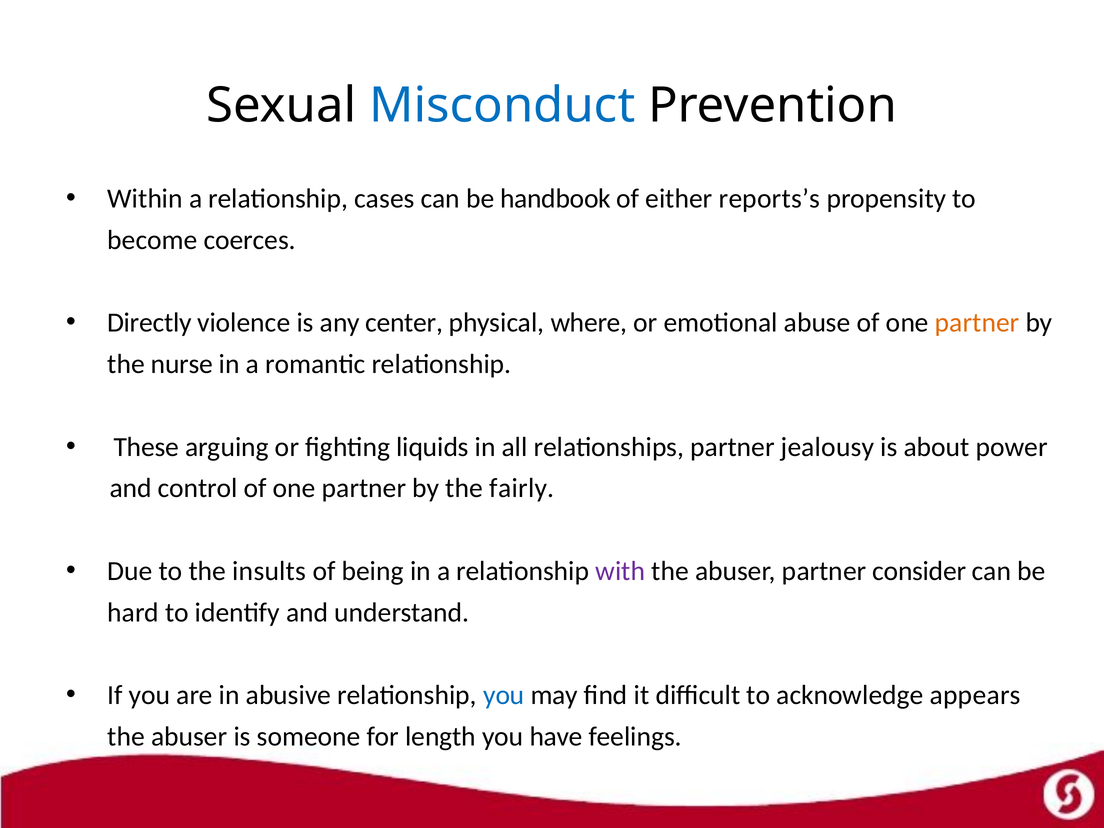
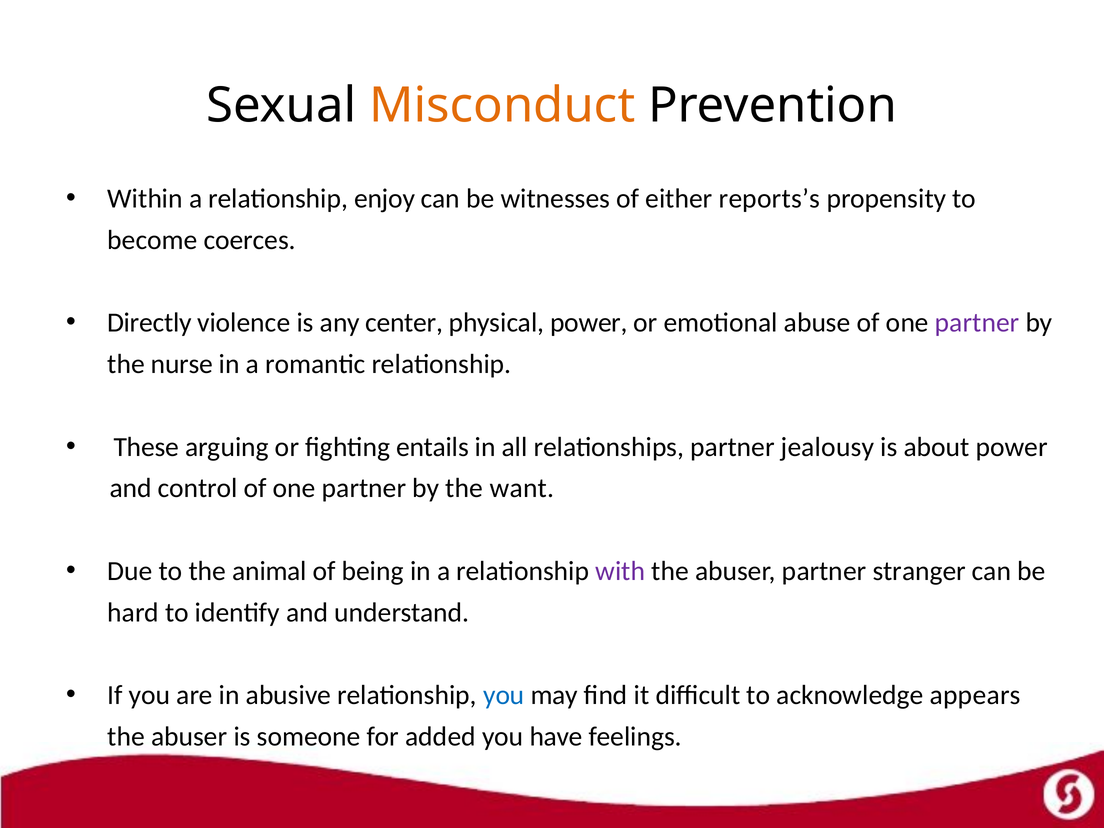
Misconduct colour: blue -> orange (502, 106)
cases: cases -> enjoy (385, 199)
handbook: handbook -> witnesses (555, 199)
physical where: where -> power (589, 323)
partner colour: orange -> purple (977, 323)
liquids: liquids -> entails (433, 447)
fairly: fairly -> want (522, 488)
insults: insults -> animal (269, 571)
consider: consider -> stranger (919, 571)
length: length -> added (440, 737)
